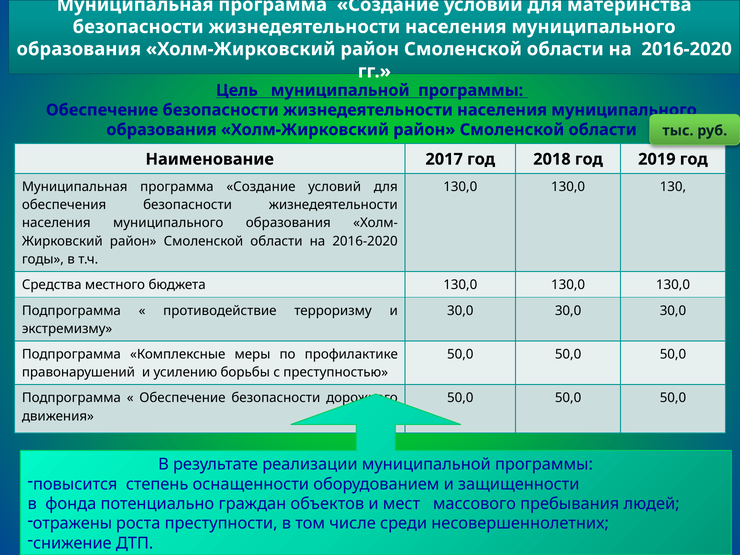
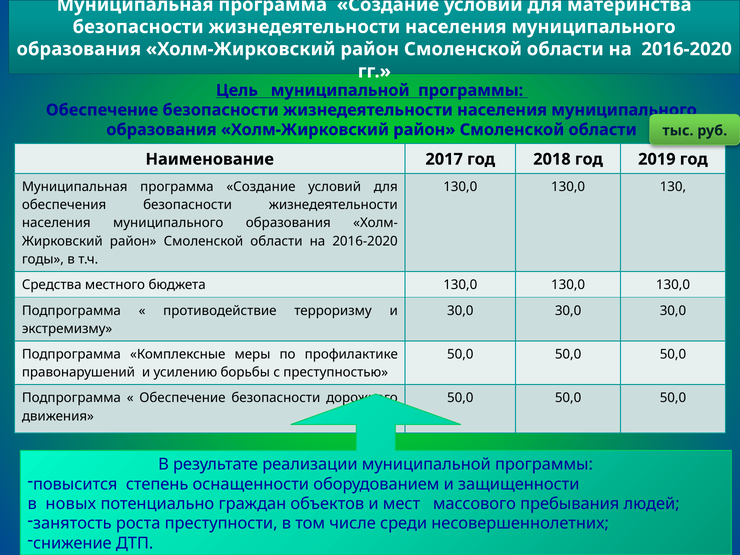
фонда: фонда -> новых (71, 504)
отражены: отражены -> занятость (72, 524)
